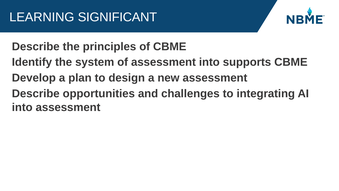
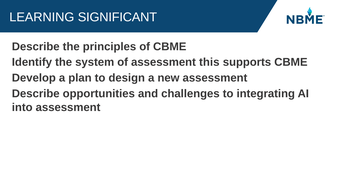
assessment into: into -> this (209, 62)
